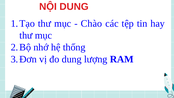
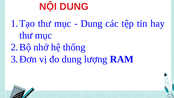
Chào: Chào -> Dung (92, 23)
